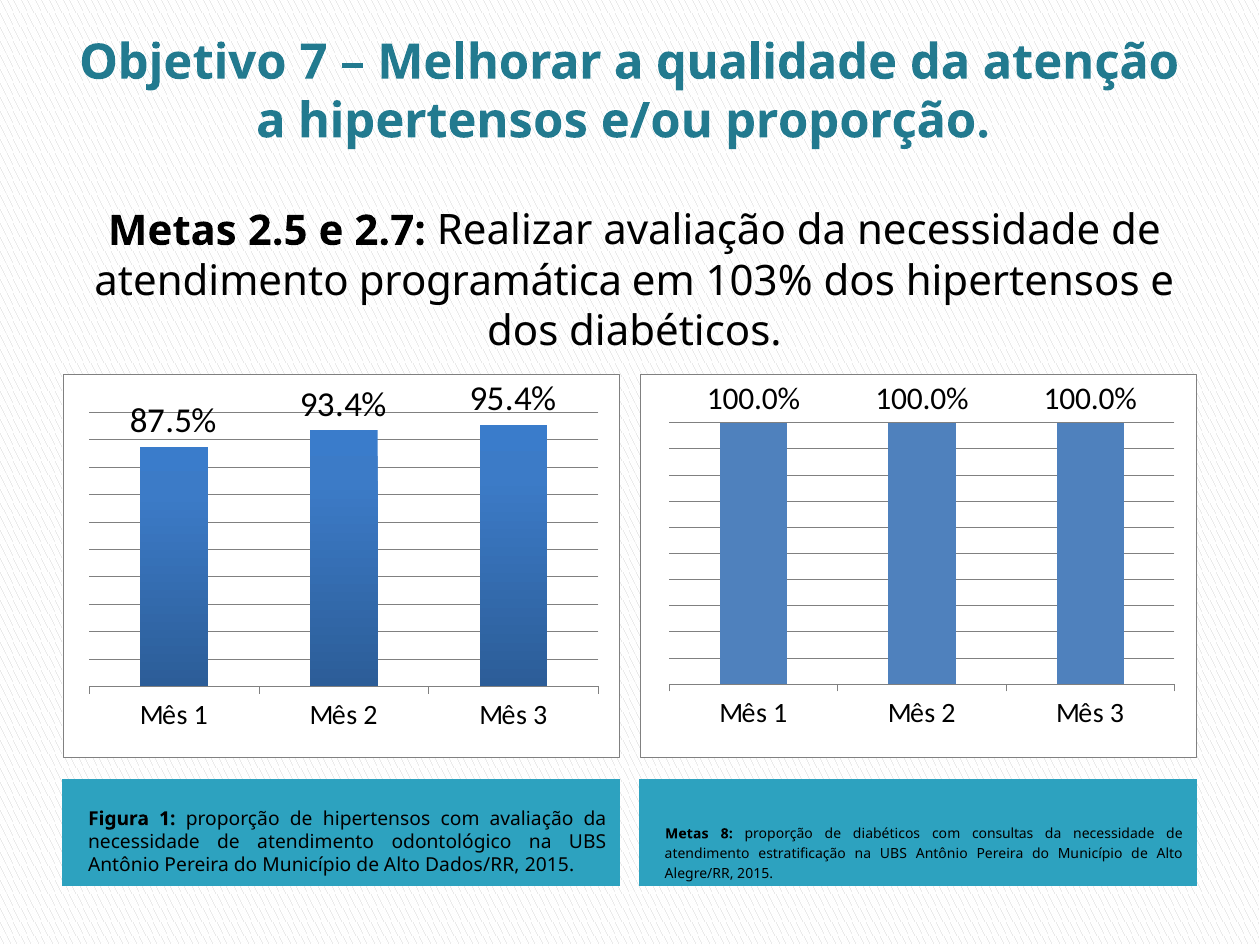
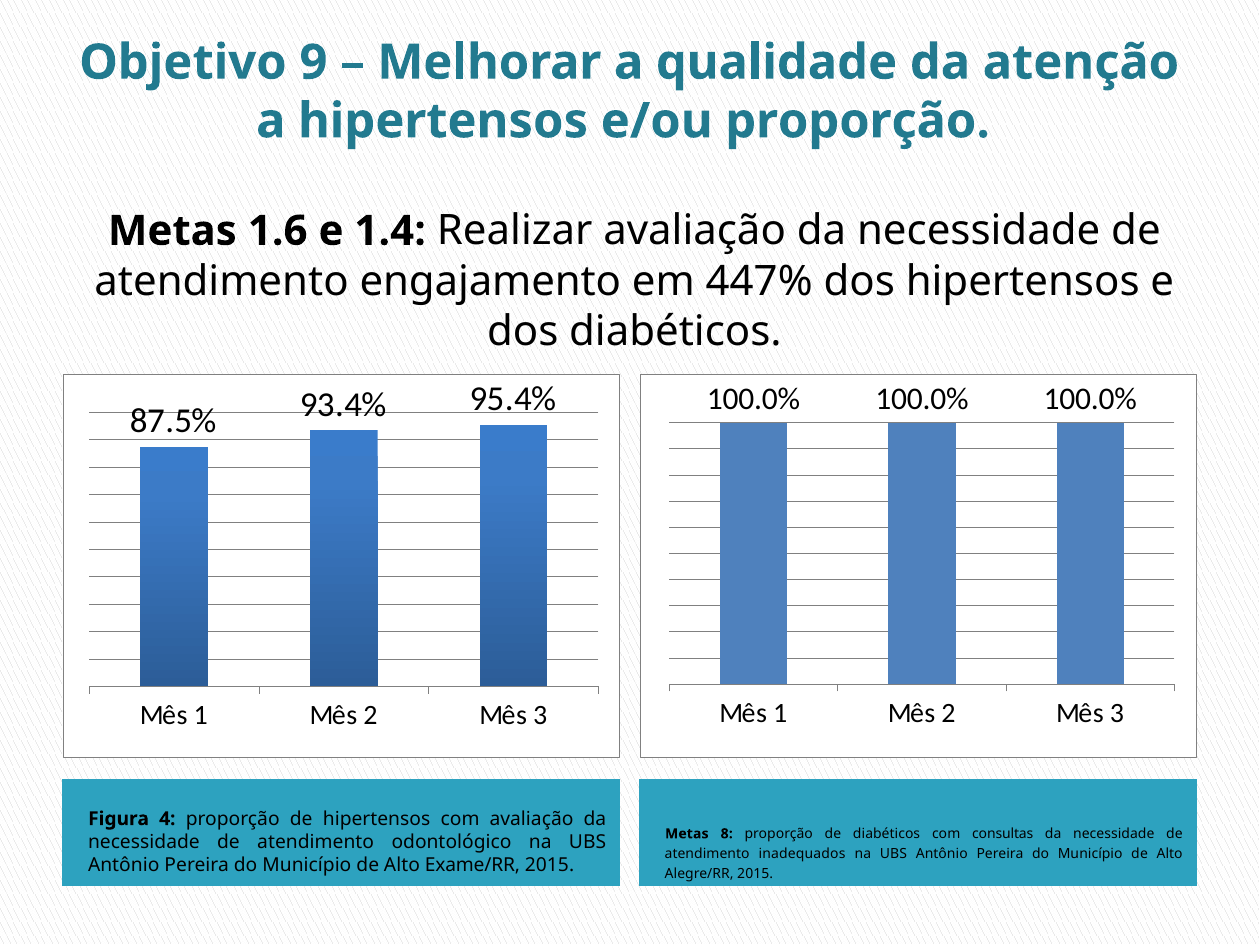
7: 7 -> 9 (313, 63)
2.5: 2.5 -> 1.6 (278, 231)
2.7: 2.7 -> 1.4 (390, 231)
programática: programática -> engajamento (490, 281)
103%: 103% -> 447% (759, 281)
Figura 1: 1 -> 4 (167, 819)
estratificação: estratificação -> inadequados (802, 854)
Dados/RR: Dados/RR -> Exame/RR (472, 865)
